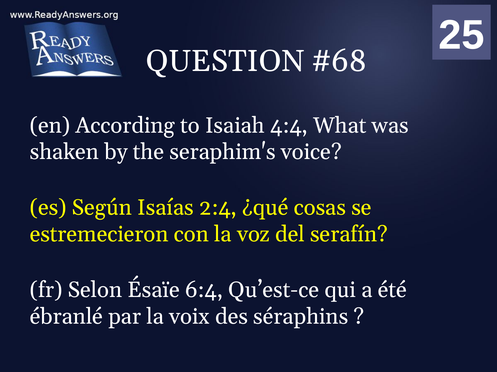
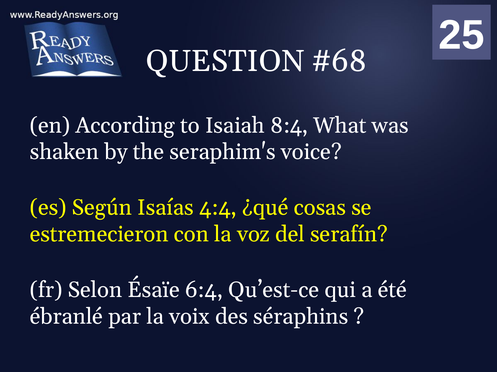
4:4: 4:4 -> 8:4 (289, 126)
2:4: 2:4 -> 4:4 (218, 208)
